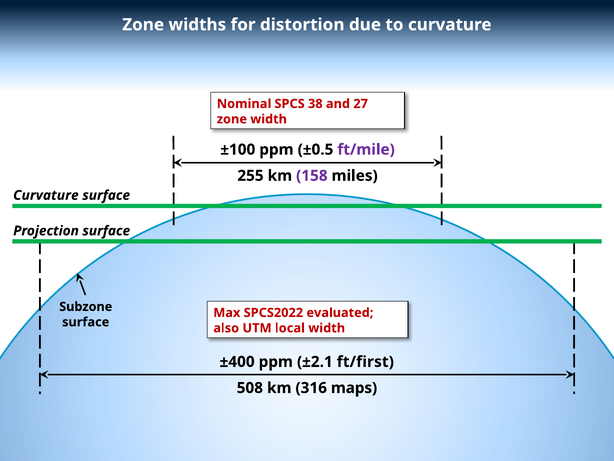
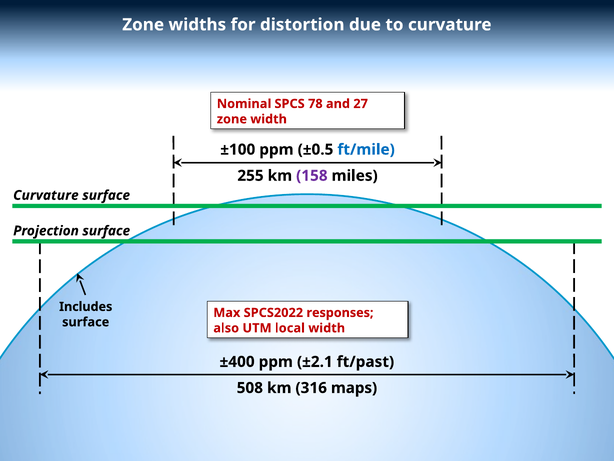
38: 38 -> 78 (315, 104)
ft/mile colour: purple -> blue (366, 149)
Subzone: Subzone -> Includes (86, 306)
evaluated: evaluated -> responses (340, 312)
ft/first: ft/first -> ft/past (365, 361)
